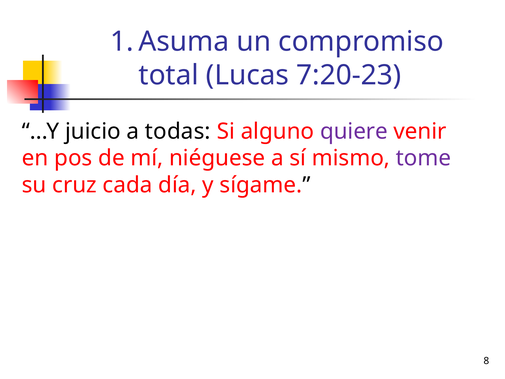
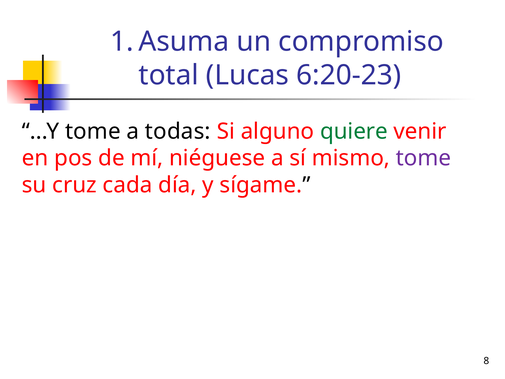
7:20-23: 7:20-23 -> 6:20-23 (349, 75)
...Y juicio: juicio -> tome (93, 131)
quiere colour: purple -> green (354, 131)
